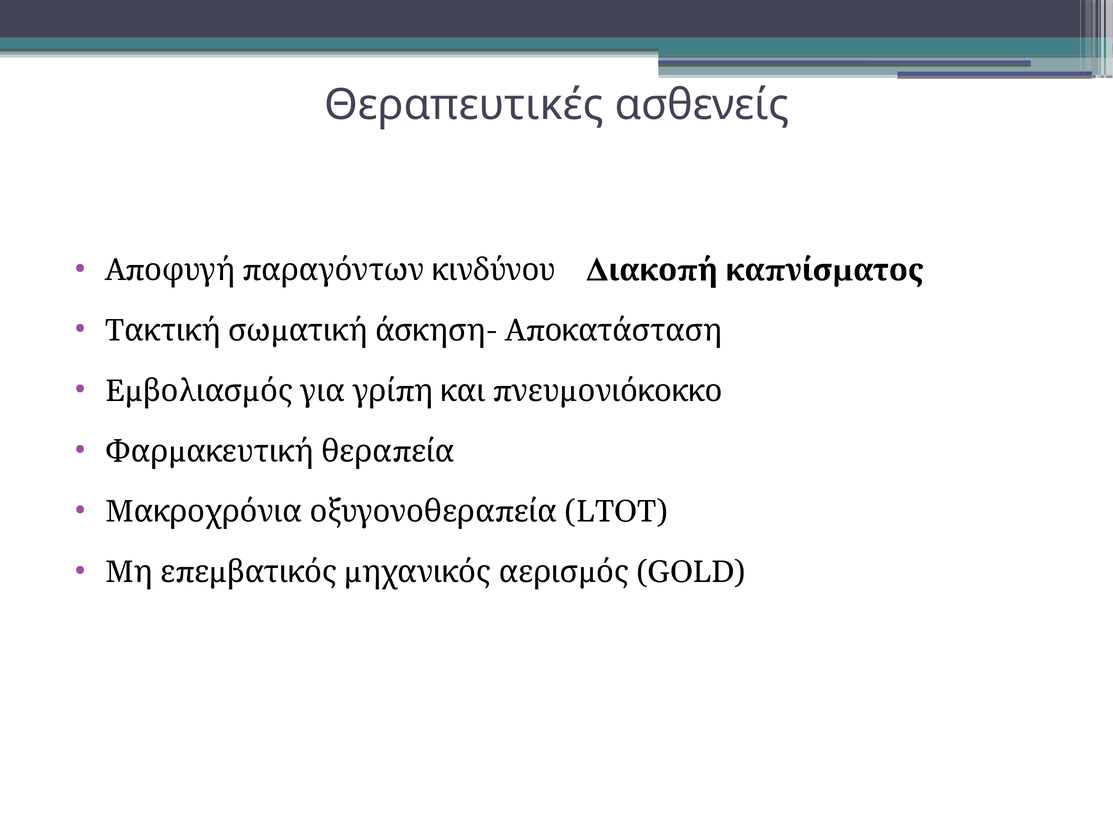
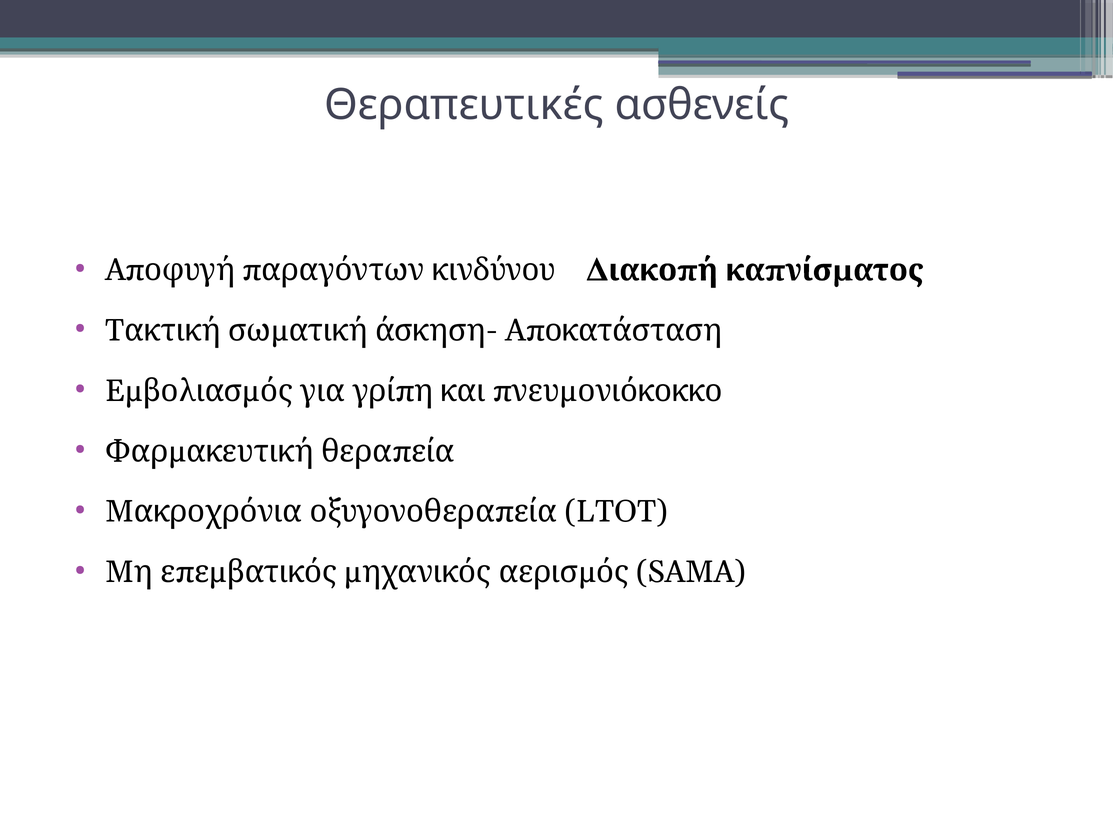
GOLD: GOLD -> SAMA (691, 572)
